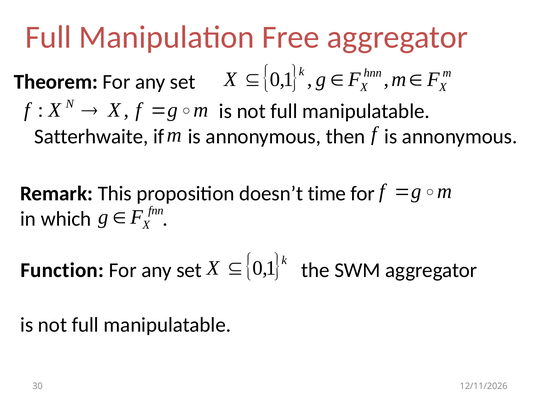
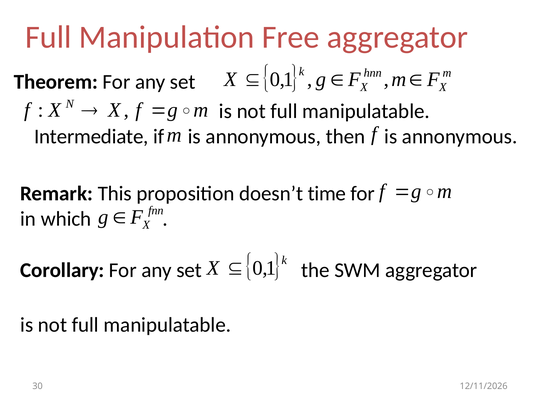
Satterhwaite: Satterhwaite -> Intermediate (91, 136)
Function: Function -> Corollary (62, 270)
